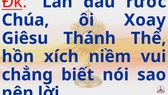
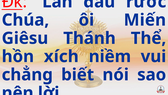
Xoay: Xoay -> Miến (145, 20)
